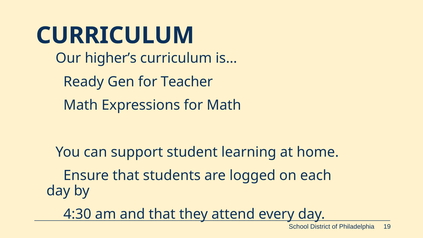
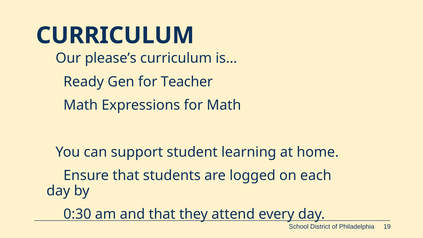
higher’s: higher’s -> please’s (111, 58)
4:30: 4:30 -> 0:30 (77, 214)
